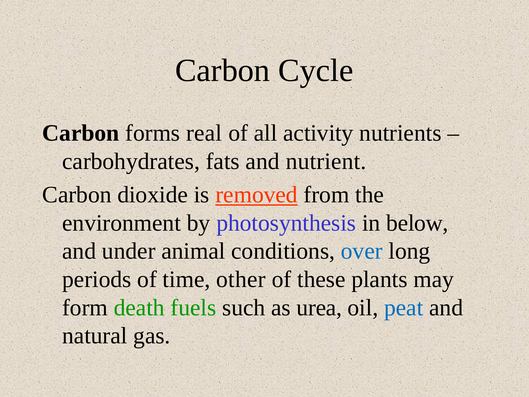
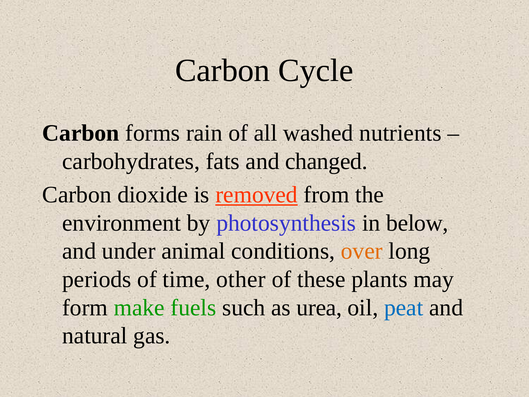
real: real -> rain (204, 133)
activity: activity -> washed (318, 133)
nutrient: nutrient -> changed (326, 161)
over colour: blue -> orange (362, 251)
death: death -> make (139, 307)
